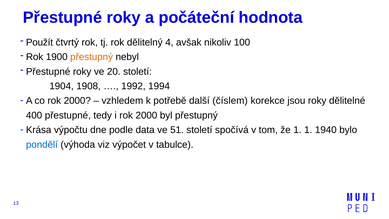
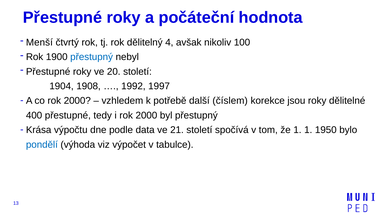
Použít: Použít -> Menší (39, 42)
přestupný colour: orange -> blue (92, 57)
1994: 1994 -> 1997 (159, 86)
51: 51 -> 21 (177, 130)
1940: 1940 -> 1950 (326, 130)
